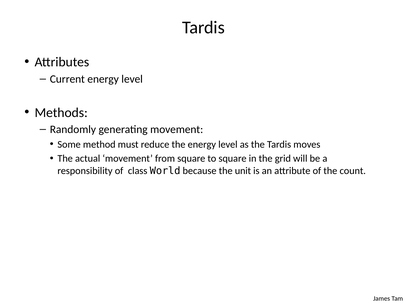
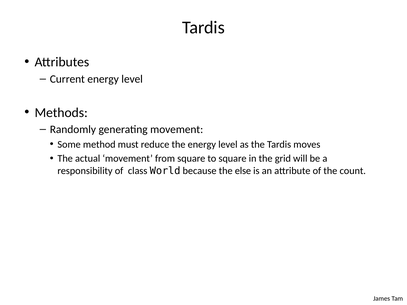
unit: unit -> else (243, 171)
